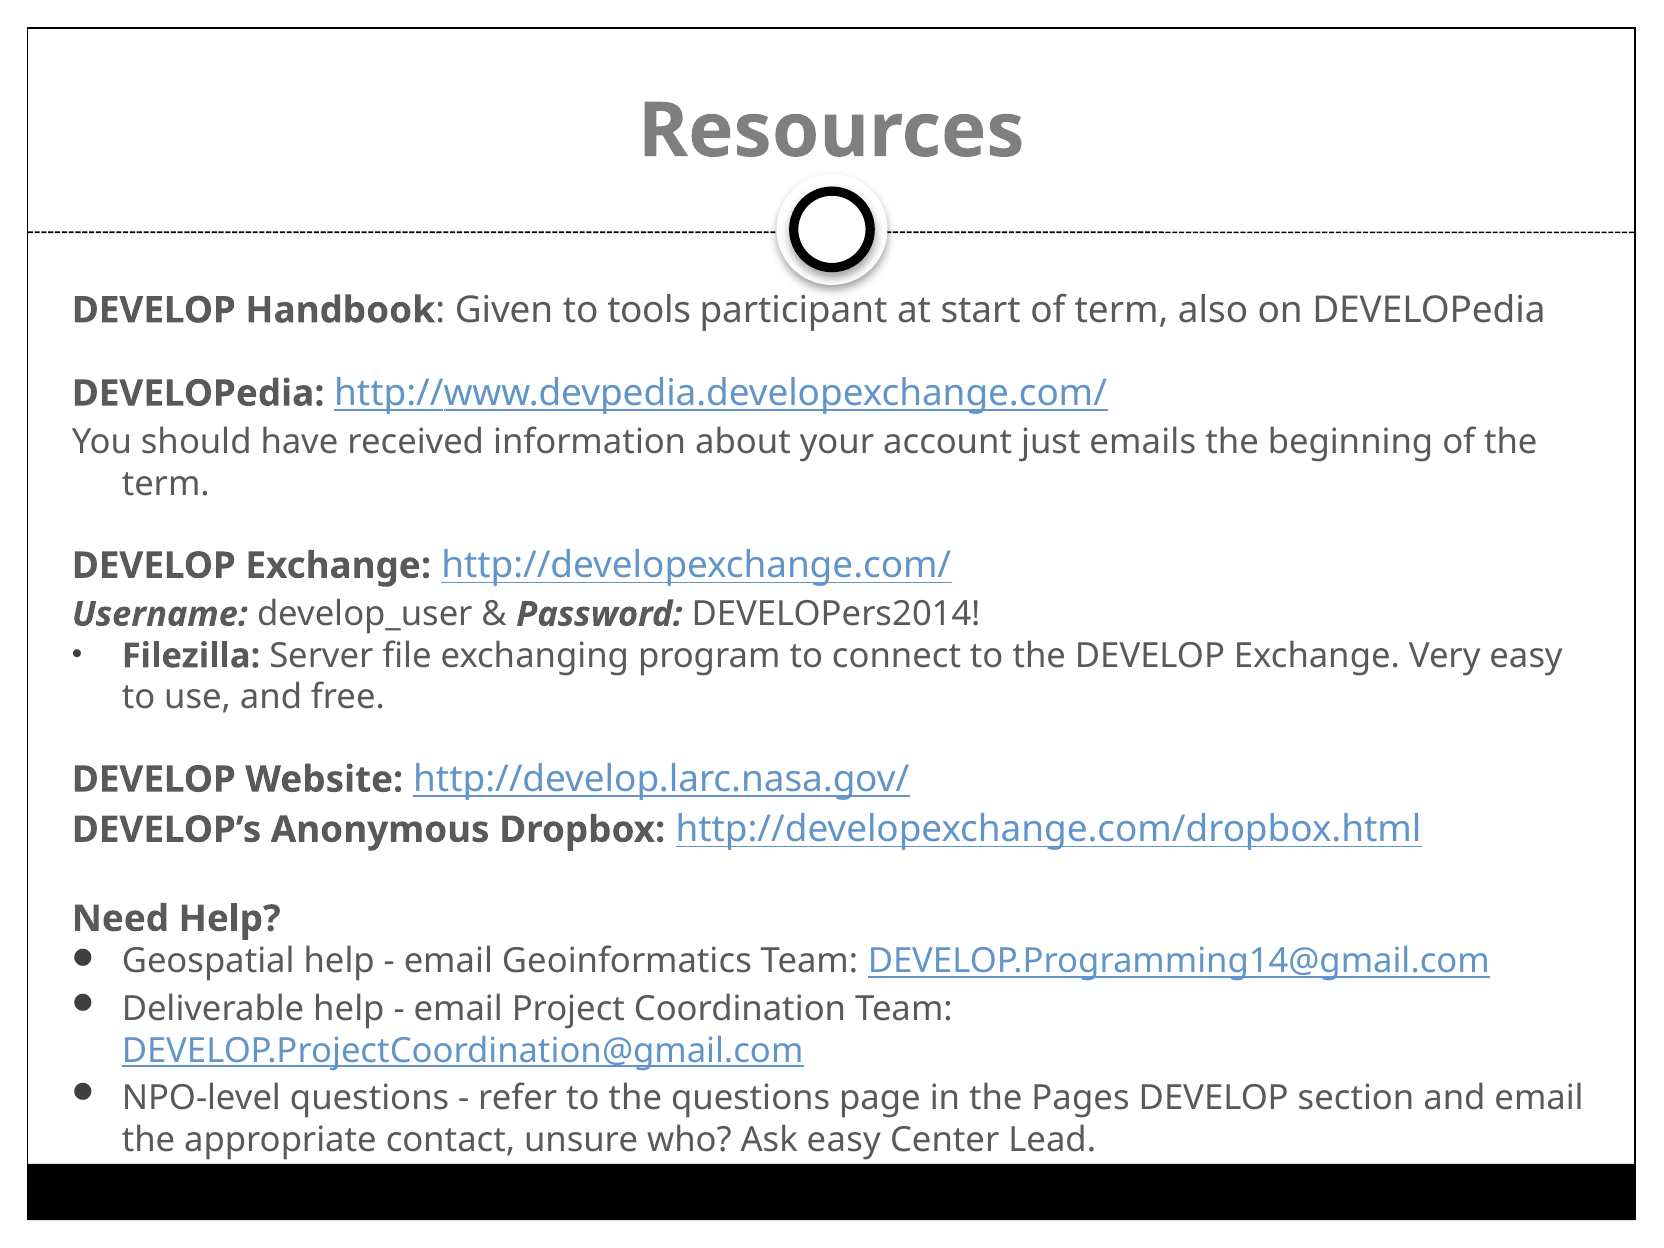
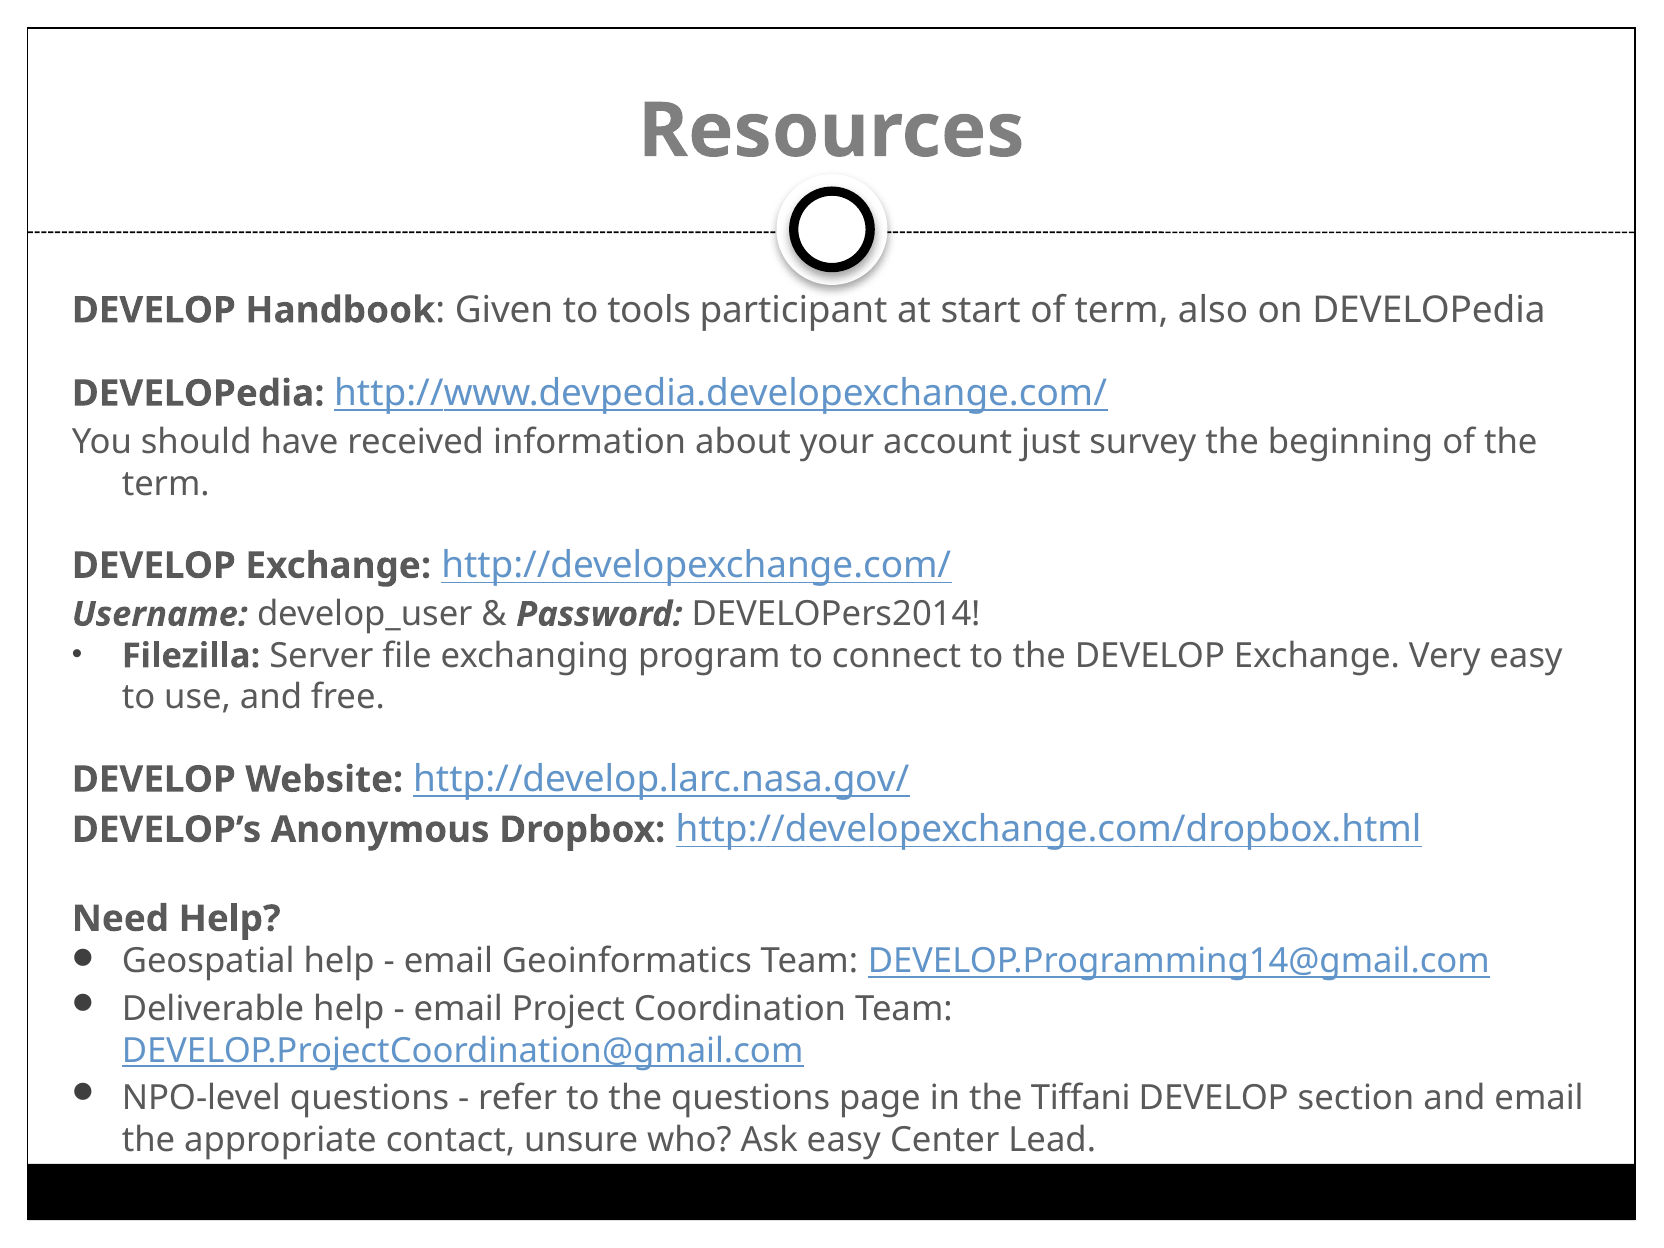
emails: emails -> survey (1143, 442)
Pages: Pages -> Tiffani (1081, 1098)
